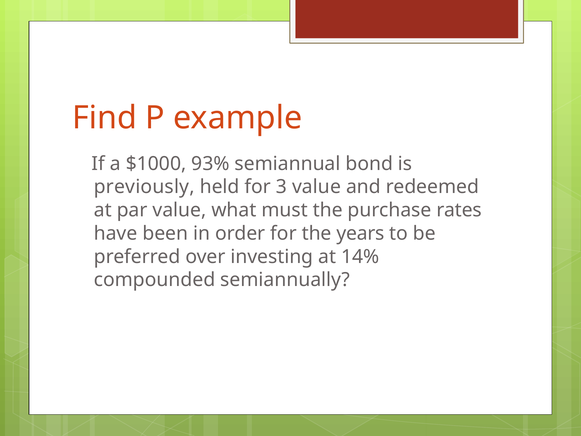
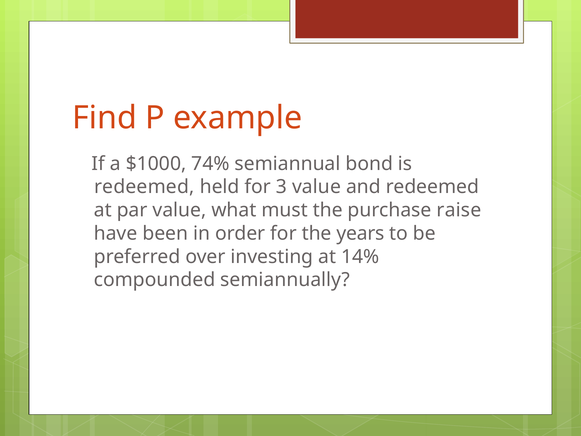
93%: 93% -> 74% (210, 164)
previously: previously -> redeemed (144, 187)
rates: rates -> raise (459, 210)
